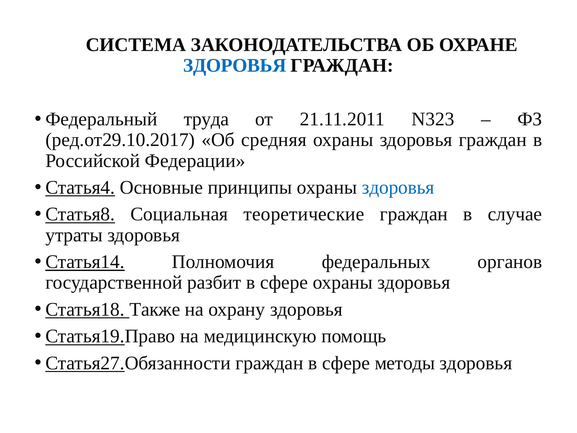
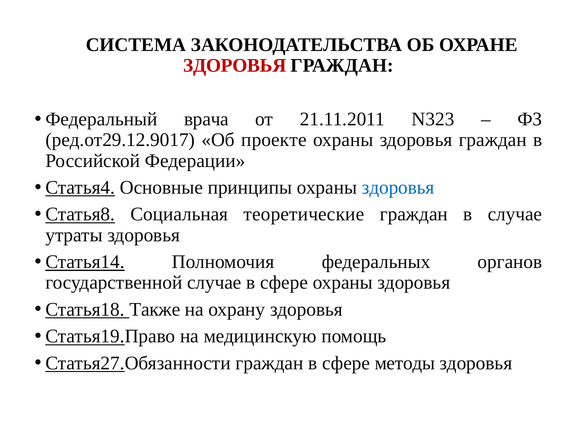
ЗДОРОВЬЯ colour: blue -> red (235, 65)
труда: труда -> врача (206, 119)
ред.от29.10.2017: ред.от29.10.2017 -> ред.от29.12.9017 (120, 140)
средняя: средняя -> проекте (274, 140)
государственной разбит: разбит -> случае (214, 282)
